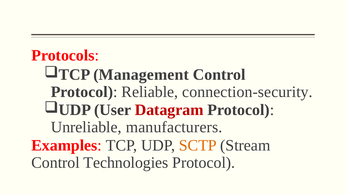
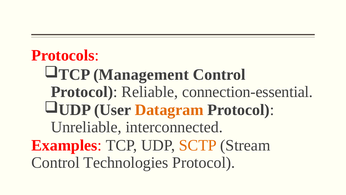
connection-security: connection-security -> connection-essential (248, 92)
Datagram colour: red -> orange (169, 110)
manufacturers: manufacturers -> interconnected (174, 127)
